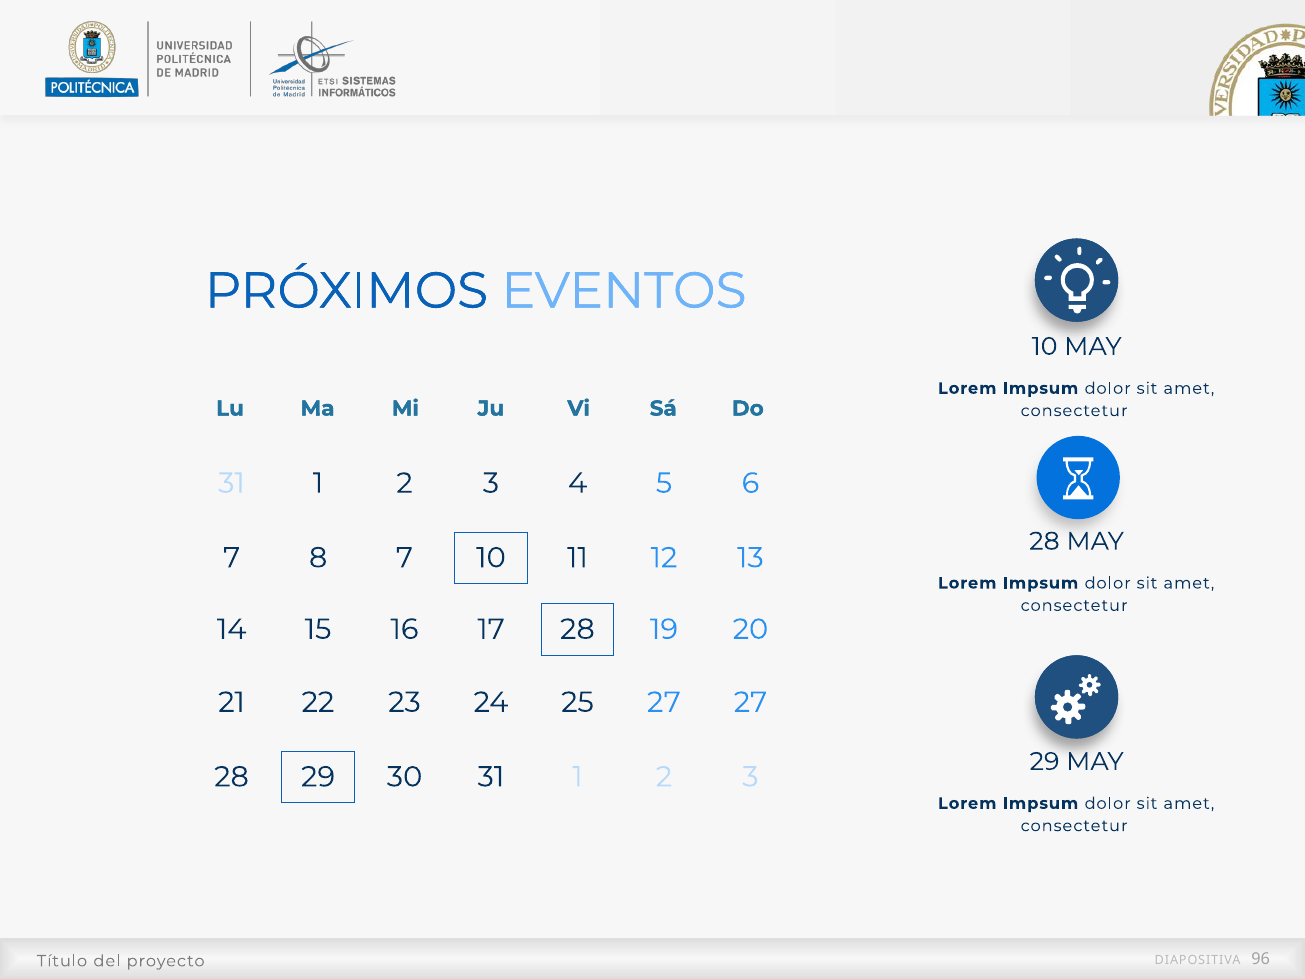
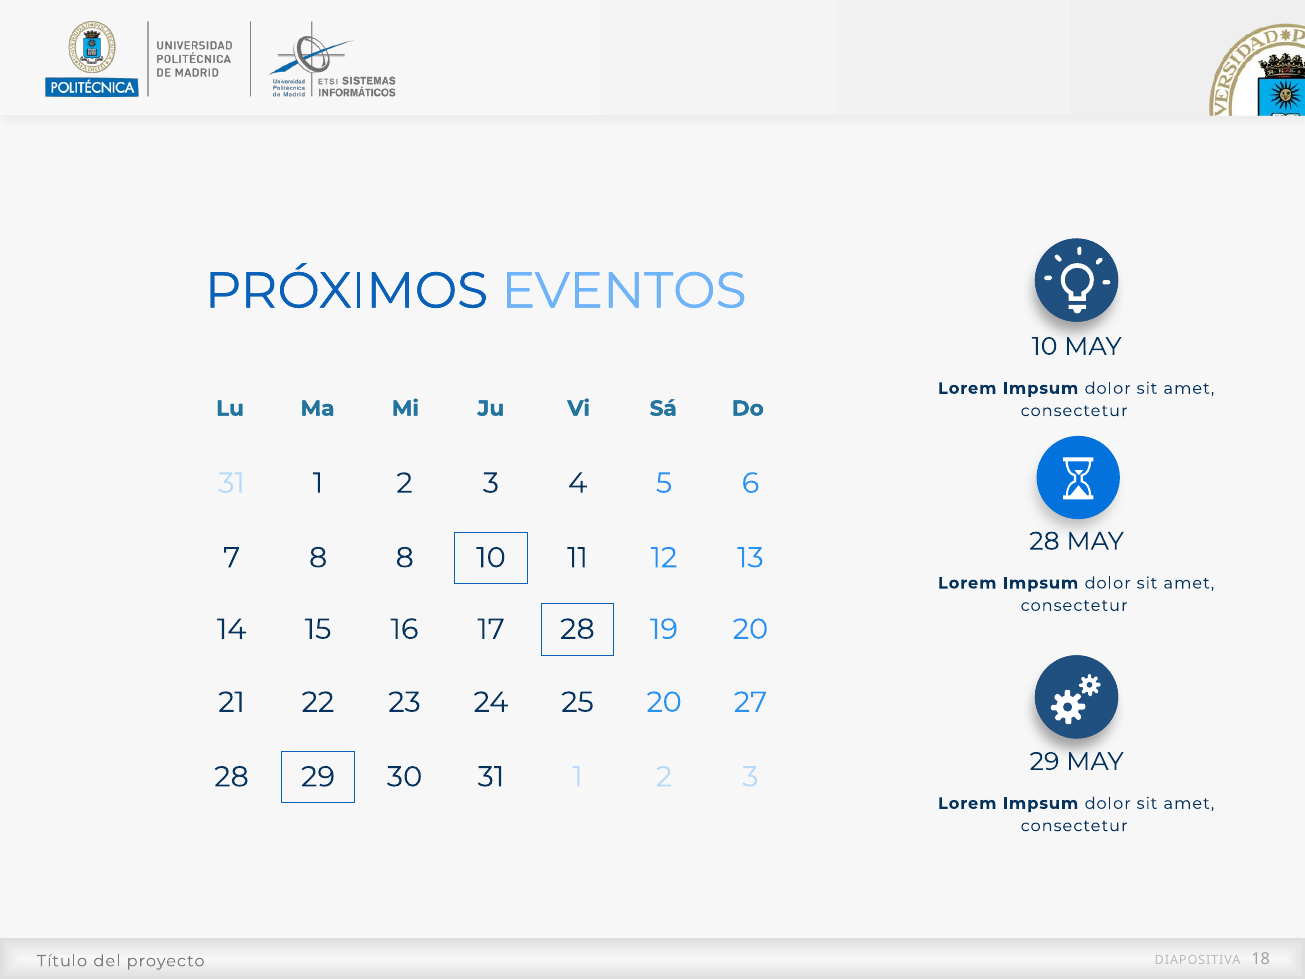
8 7: 7 -> 8 (405, 558)
25 27: 27 -> 20 (664, 702)
96: 96 -> 18 (1261, 958)
